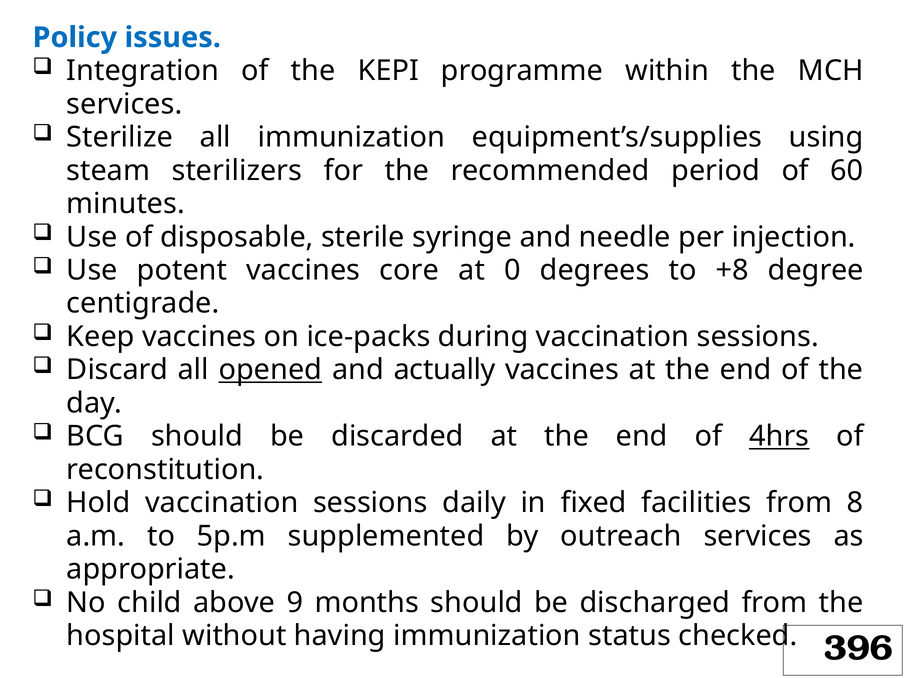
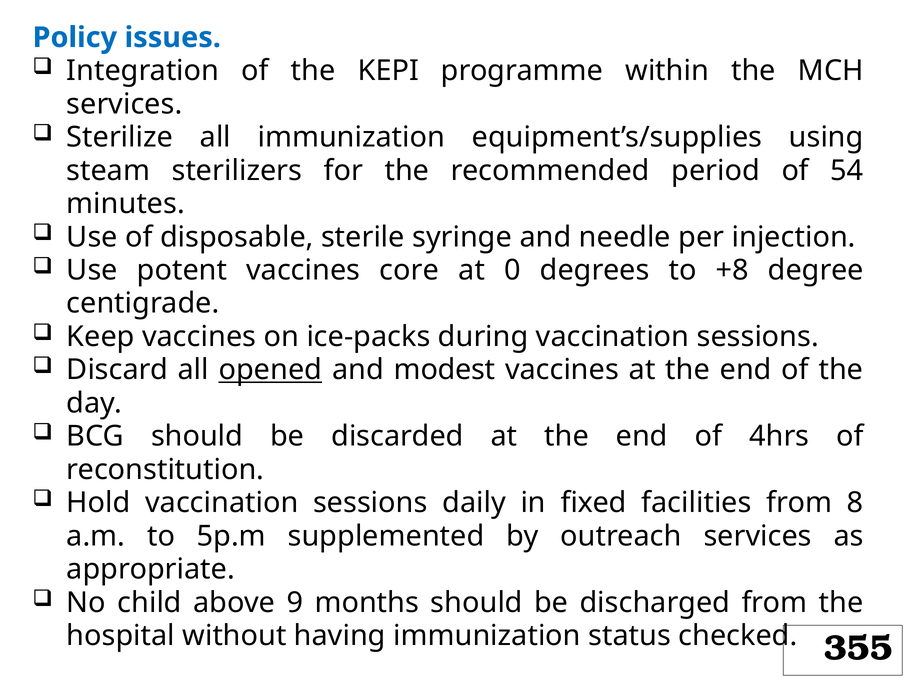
60: 60 -> 54 (847, 170)
actually: actually -> modest (445, 370)
4hrs underline: present -> none (779, 436)
396: 396 -> 355 (858, 648)
